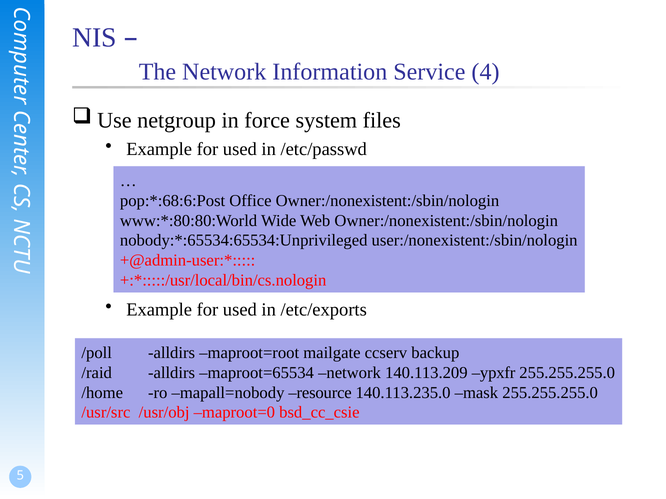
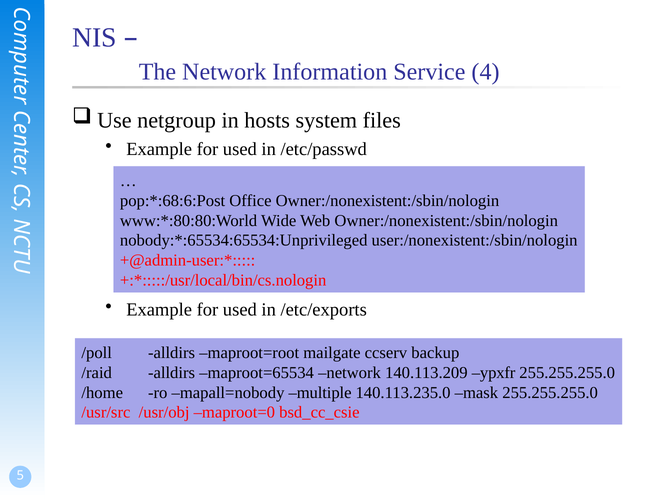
force: force -> hosts (267, 120)
resource: resource -> multiple (320, 393)
